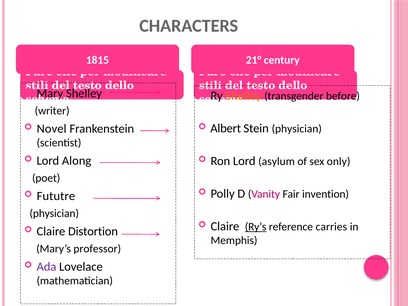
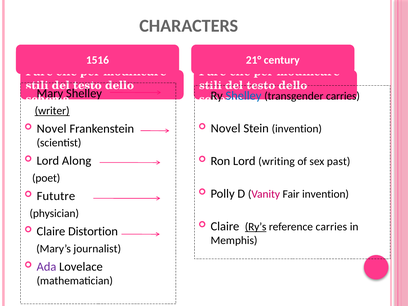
1815: 1815 -> 1516 (97, 60)
Shelley colour: orange -> blue (243, 96)
transgender before: before -> carries (343, 96)
writer underline: none -> present (52, 111)
Albert: Albert -> Novel (226, 128)
Stein physician: physician -> invention (297, 129)
asylum: asylum -> writing (277, 161)
only: only -> past (339, 161)
professor: professor -> journalist (97, 249)
